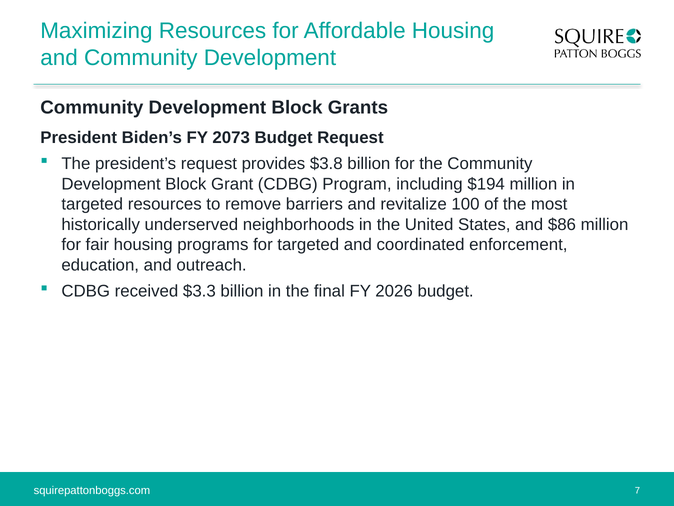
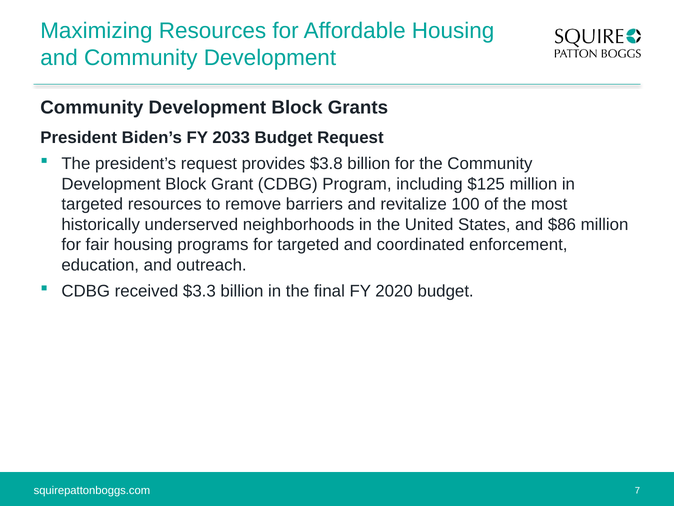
2073: 2073 -> 2033 (231, 138)
$194: $194 -> $125 (486, 184)
2026: 2026 -> 2020 (394, 291)
